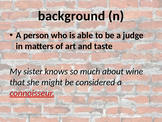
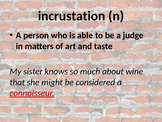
background: background -> incrustation (72, 16)
